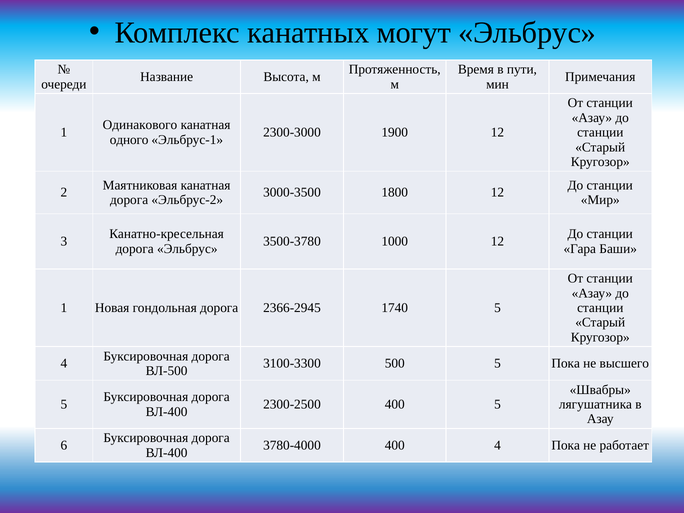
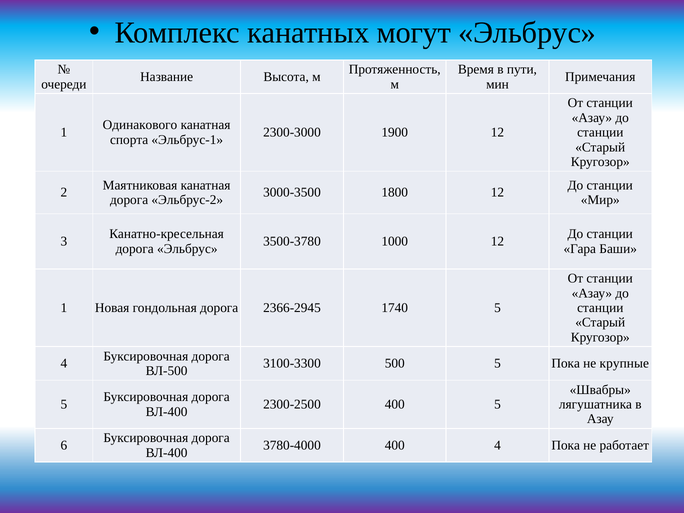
одного: одного -> спорта (129, 140)
высшего: высшего -> крупные (624, 363)
